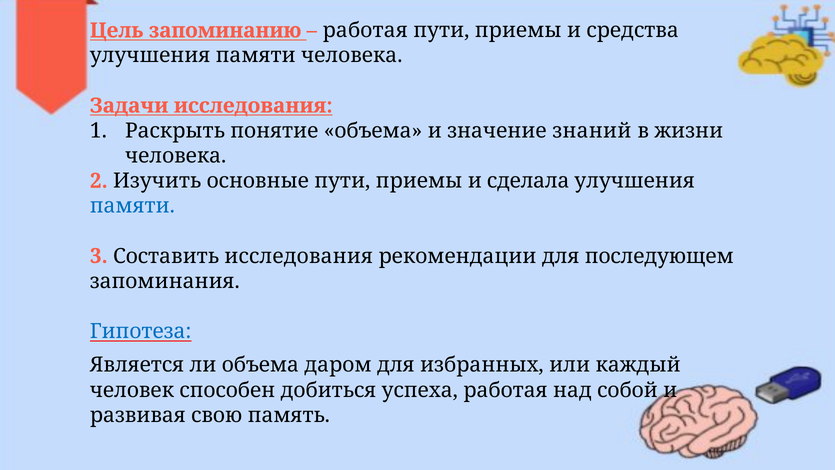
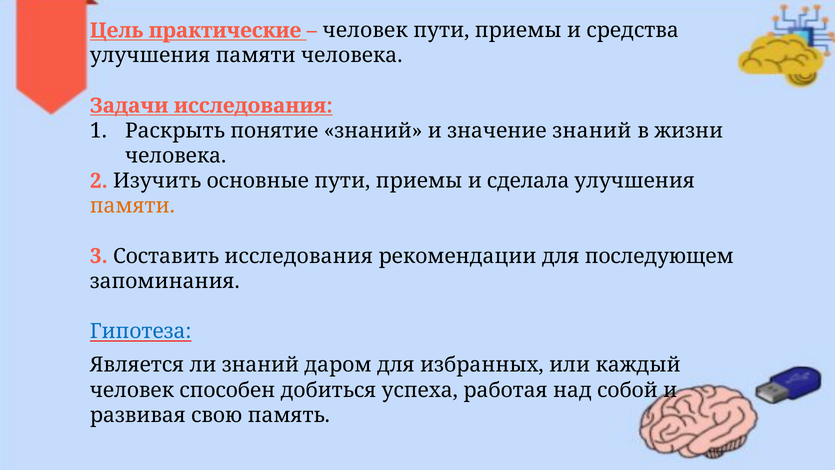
запоминанию: запоминанию -> практические (225, 30)
работая: работая -> человек (365, 30)
понятие объема: объема -> знаний (373, 131)
памяти colour: blue -> orange (132, 206)
ли объема: объема -> знаний (260, 365)
